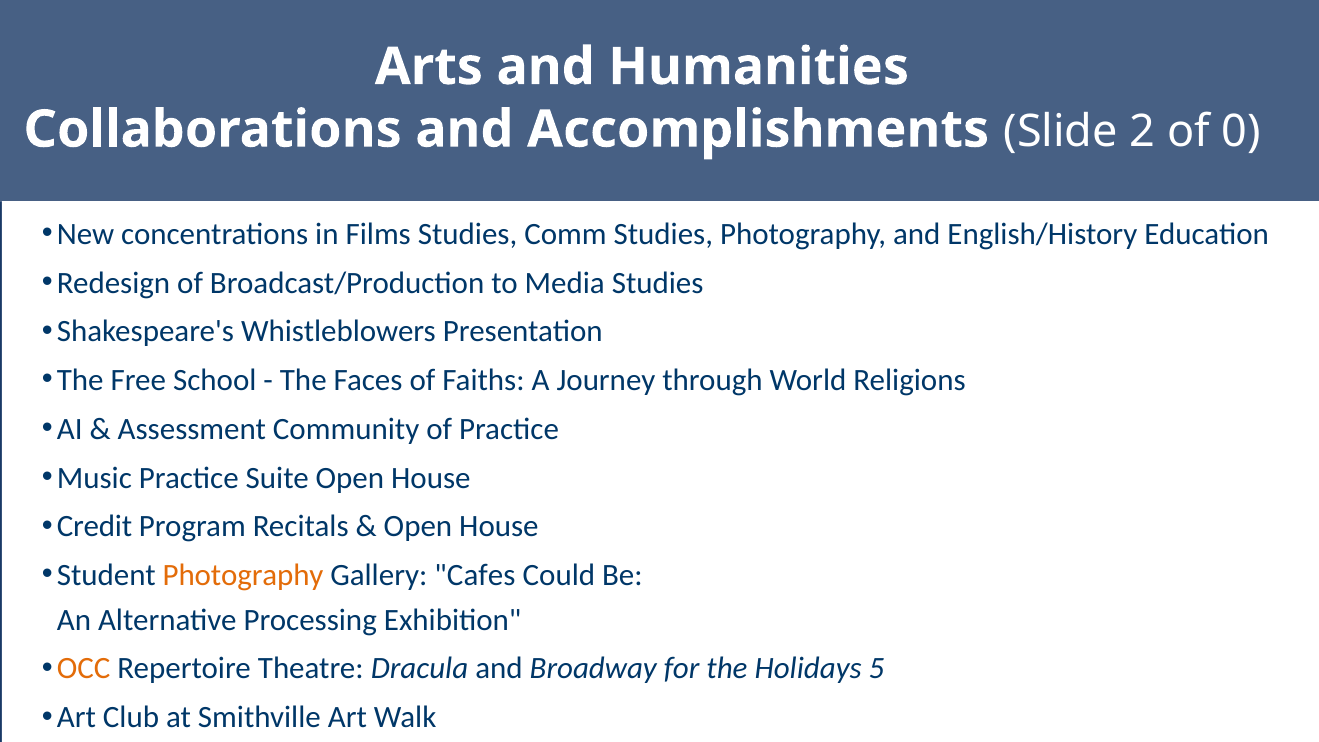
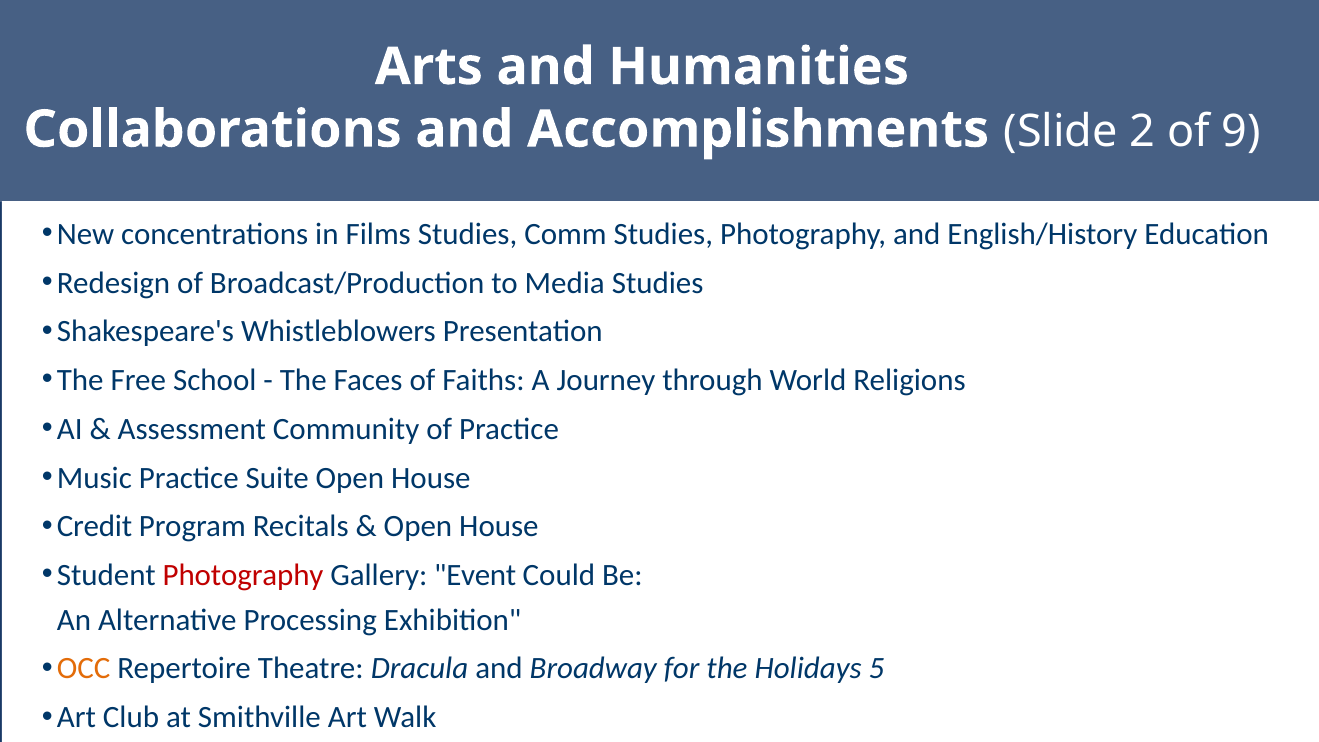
0: 0 -> 9 (1241, 132)
Photography colour: orange -> red (243, 575)
Cafes: Cafes -> Event (475, 575)
